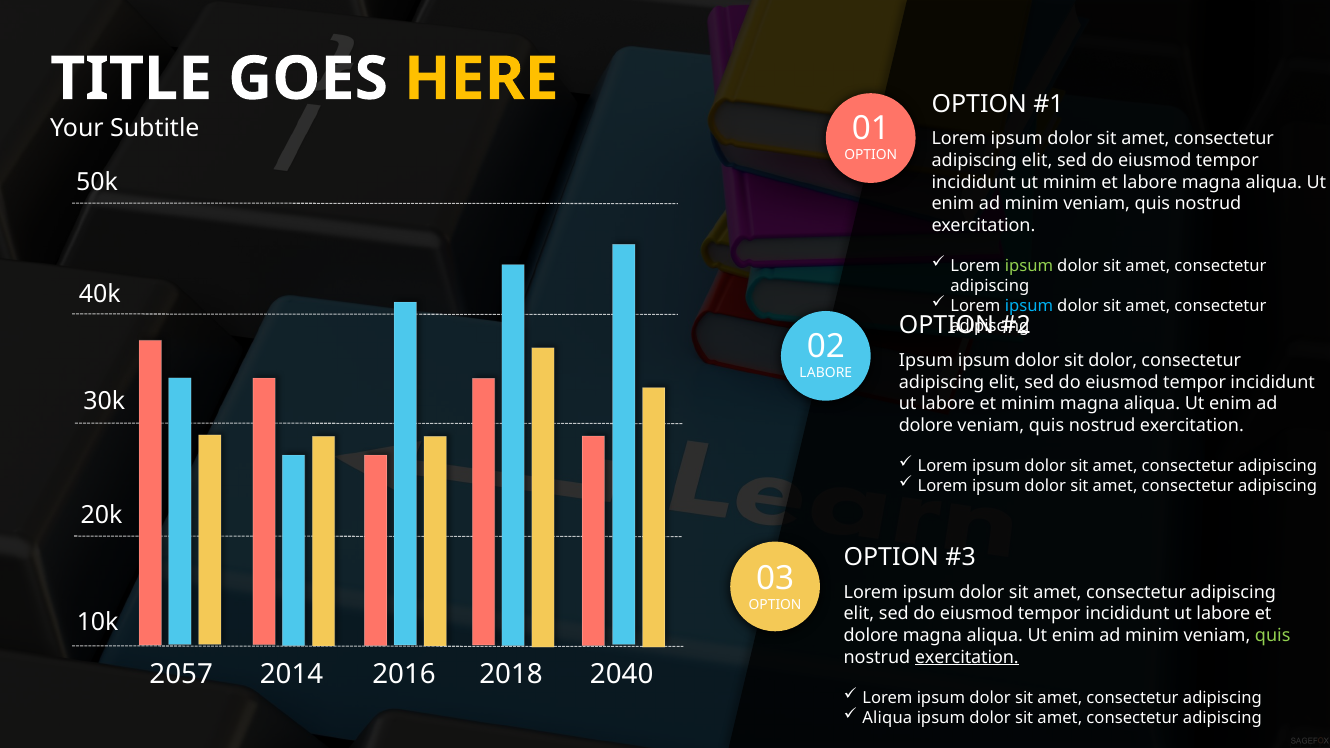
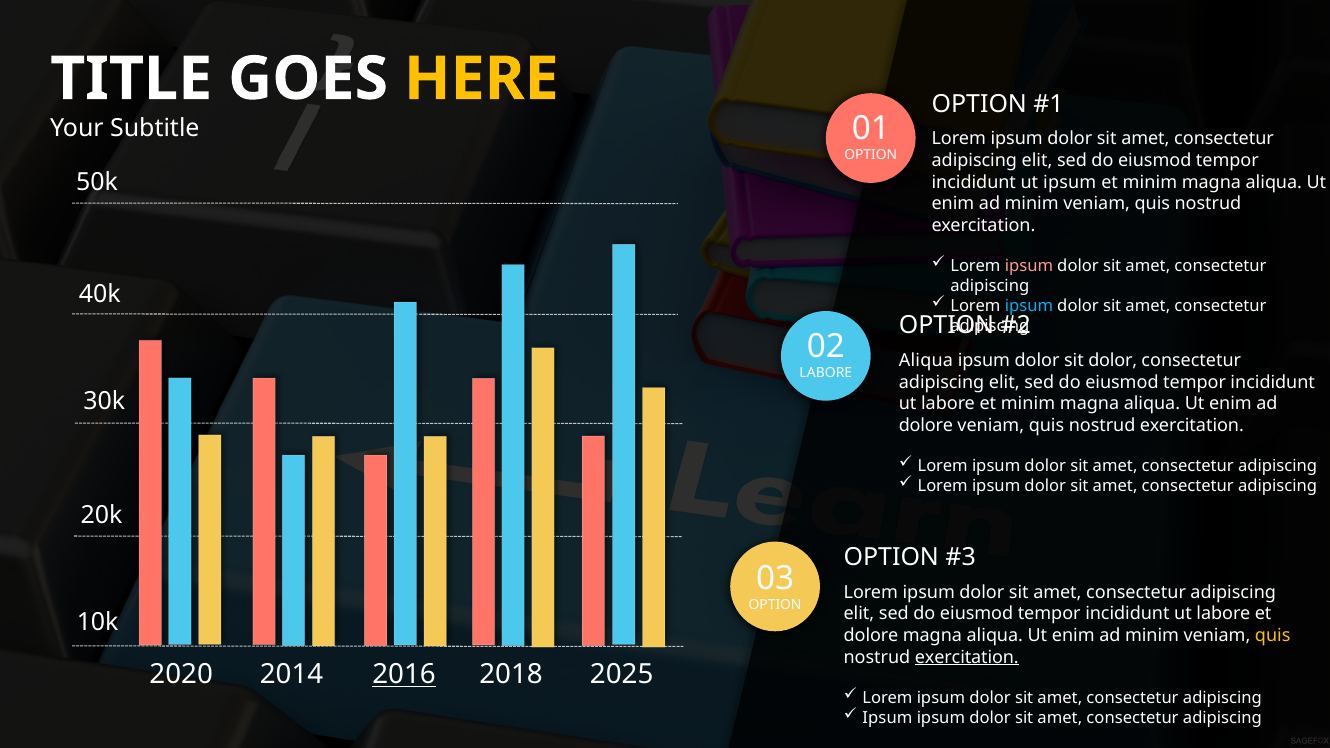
ut minim: minim -> ipsum (1070, 182)
labore: labore -> minim (1150, 182)
ipsum colour: light green -> pink (1029, 266)
Ipsum: Ipsum -> Aliqua (926, 361)
quis colour: light green -> yellow (1273, 636)
2057: 2057 -> 2020 (181, 675)
2016 underline: none -> present (404, 675)
2040: 2040 -> 2025 (622, 675)
Aliqua: Aliqua -> Ipsum (887, 718)
